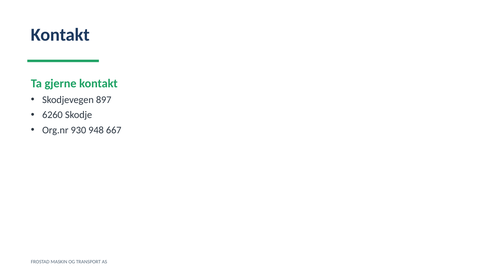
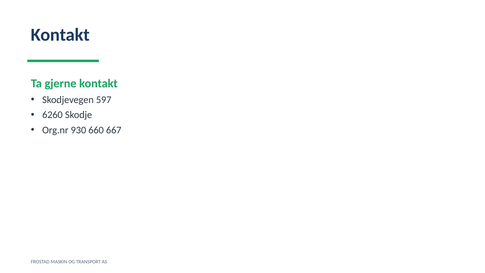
897: 897 -> 597 (104, 100)
948: 948 -> 660 (96, 130)
